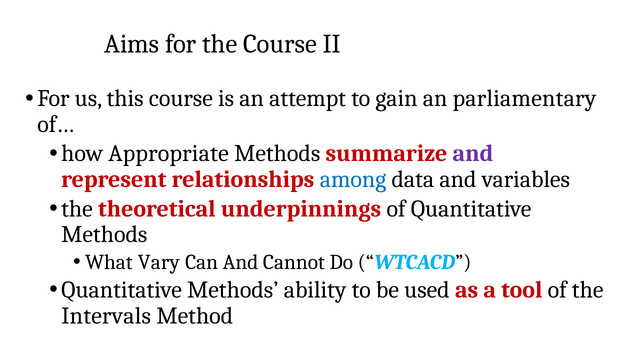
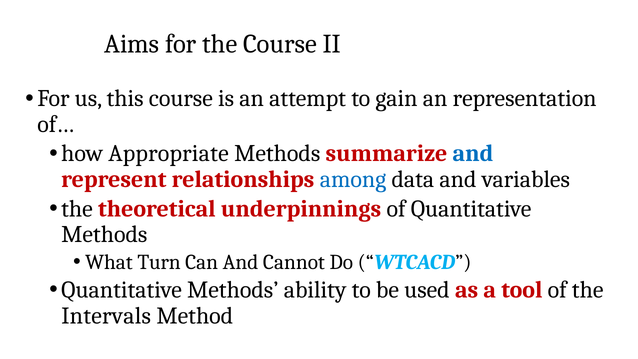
parliamentary: parliamentary -> representation (525, 99)
and colour: purple -> blue (473, 154)
Vary: Vary -> Turn (159, 262)
